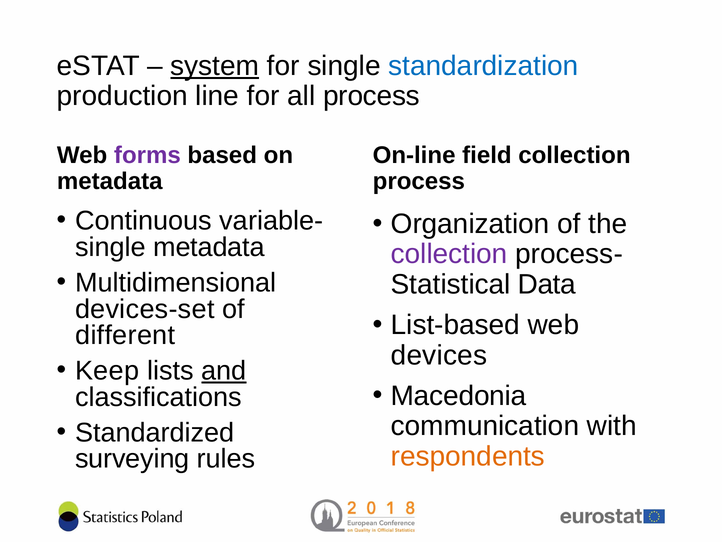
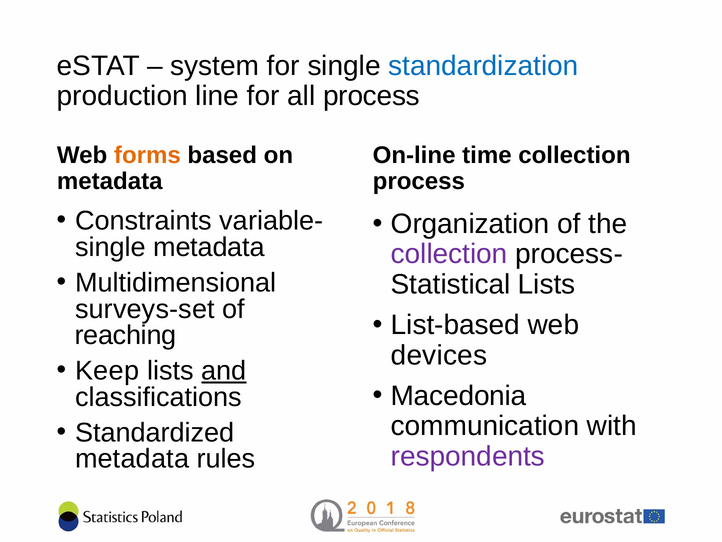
system underline: present -> none (215, 66)
forms colour: purple -> orange (147, 155)
field: field -> time (487, 155)
Continuous: Continuous -> Constraints (143, 221)
Data: Data -> Lists (547, 284)
devices-set: devices-set -> surveys-set (145, 309)
different: different -> reaching (126, 335)
respondents colour: orange -> purple (468, 456)
surveying: surveying -> metadata (132, 459)
